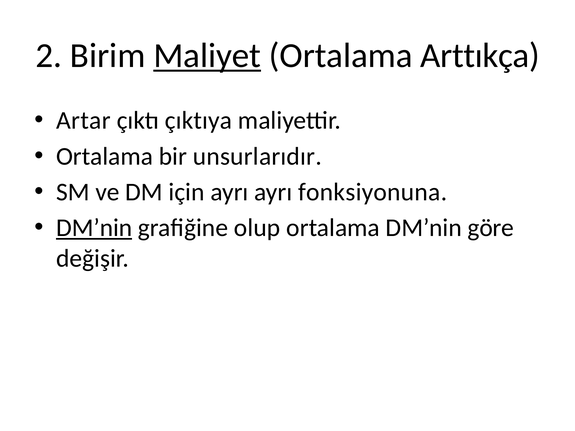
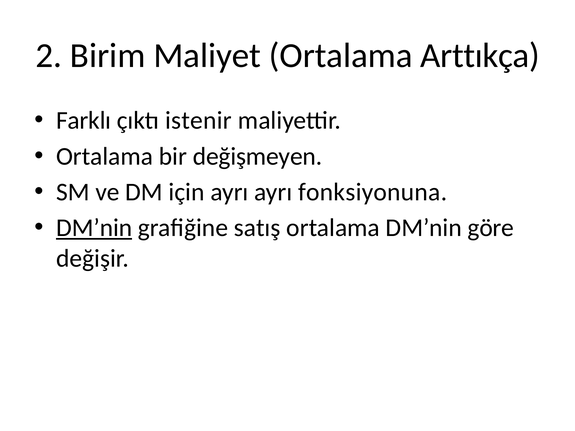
Maliyet underline: present -> none (207, 56)
Artar: Artar -> Farklı (84, 121)
çıktıya: çıktıya -> istenir (198, 121)
unsurlarıdır: unsurlarıdır -> değişmeyen (258, 156)
olup: olup -> satış (257, 228)
